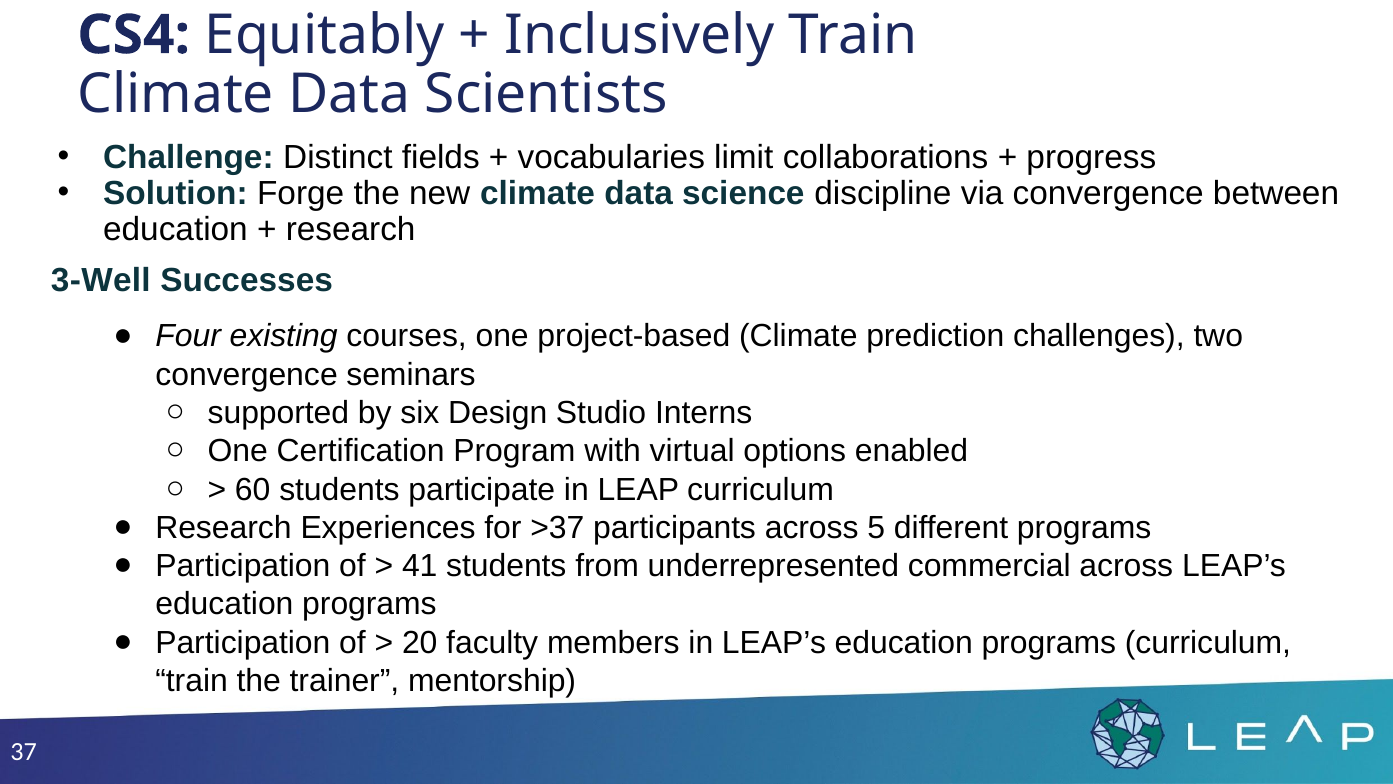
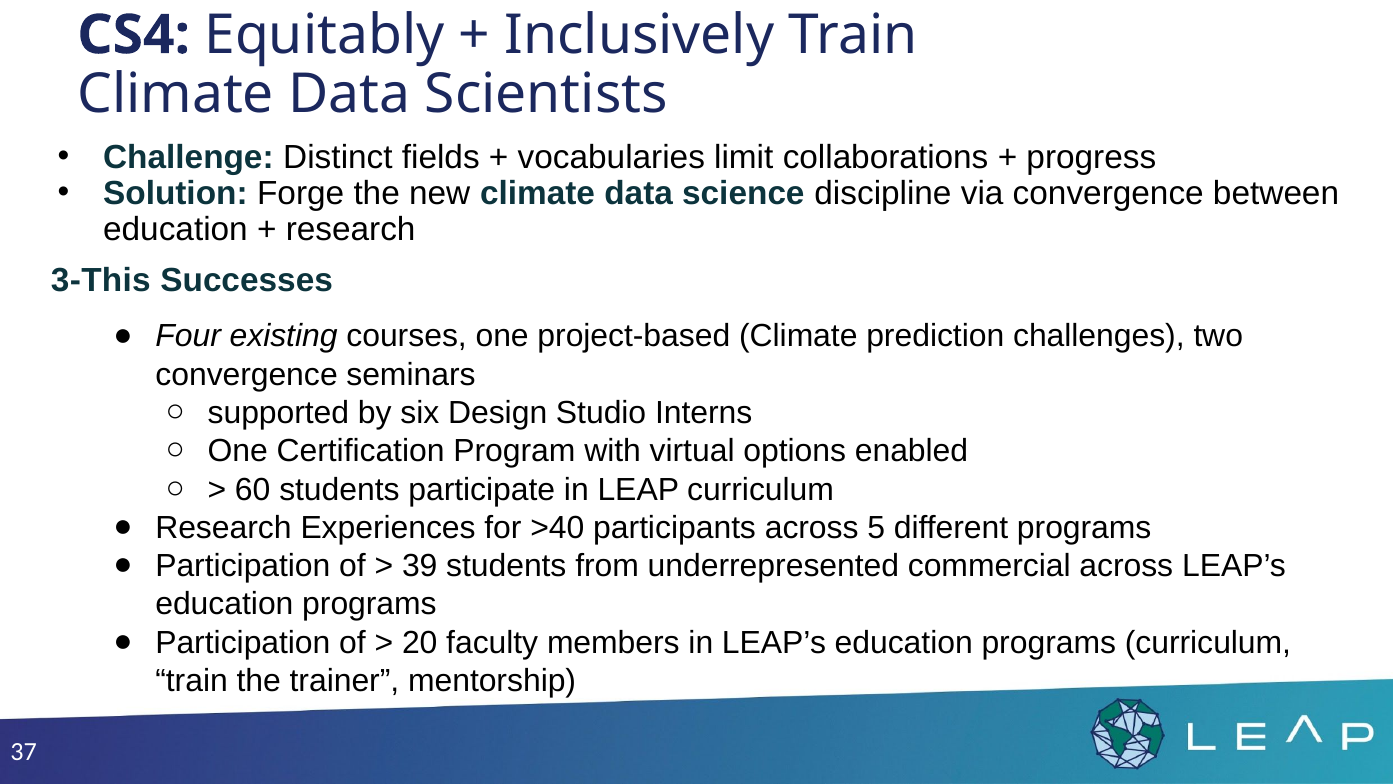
3-Well: 3-Well -> 3-This (101, 281)
>37: >37 -> >40 (557, 528)
41: 41 -> 39 (420, 566)
